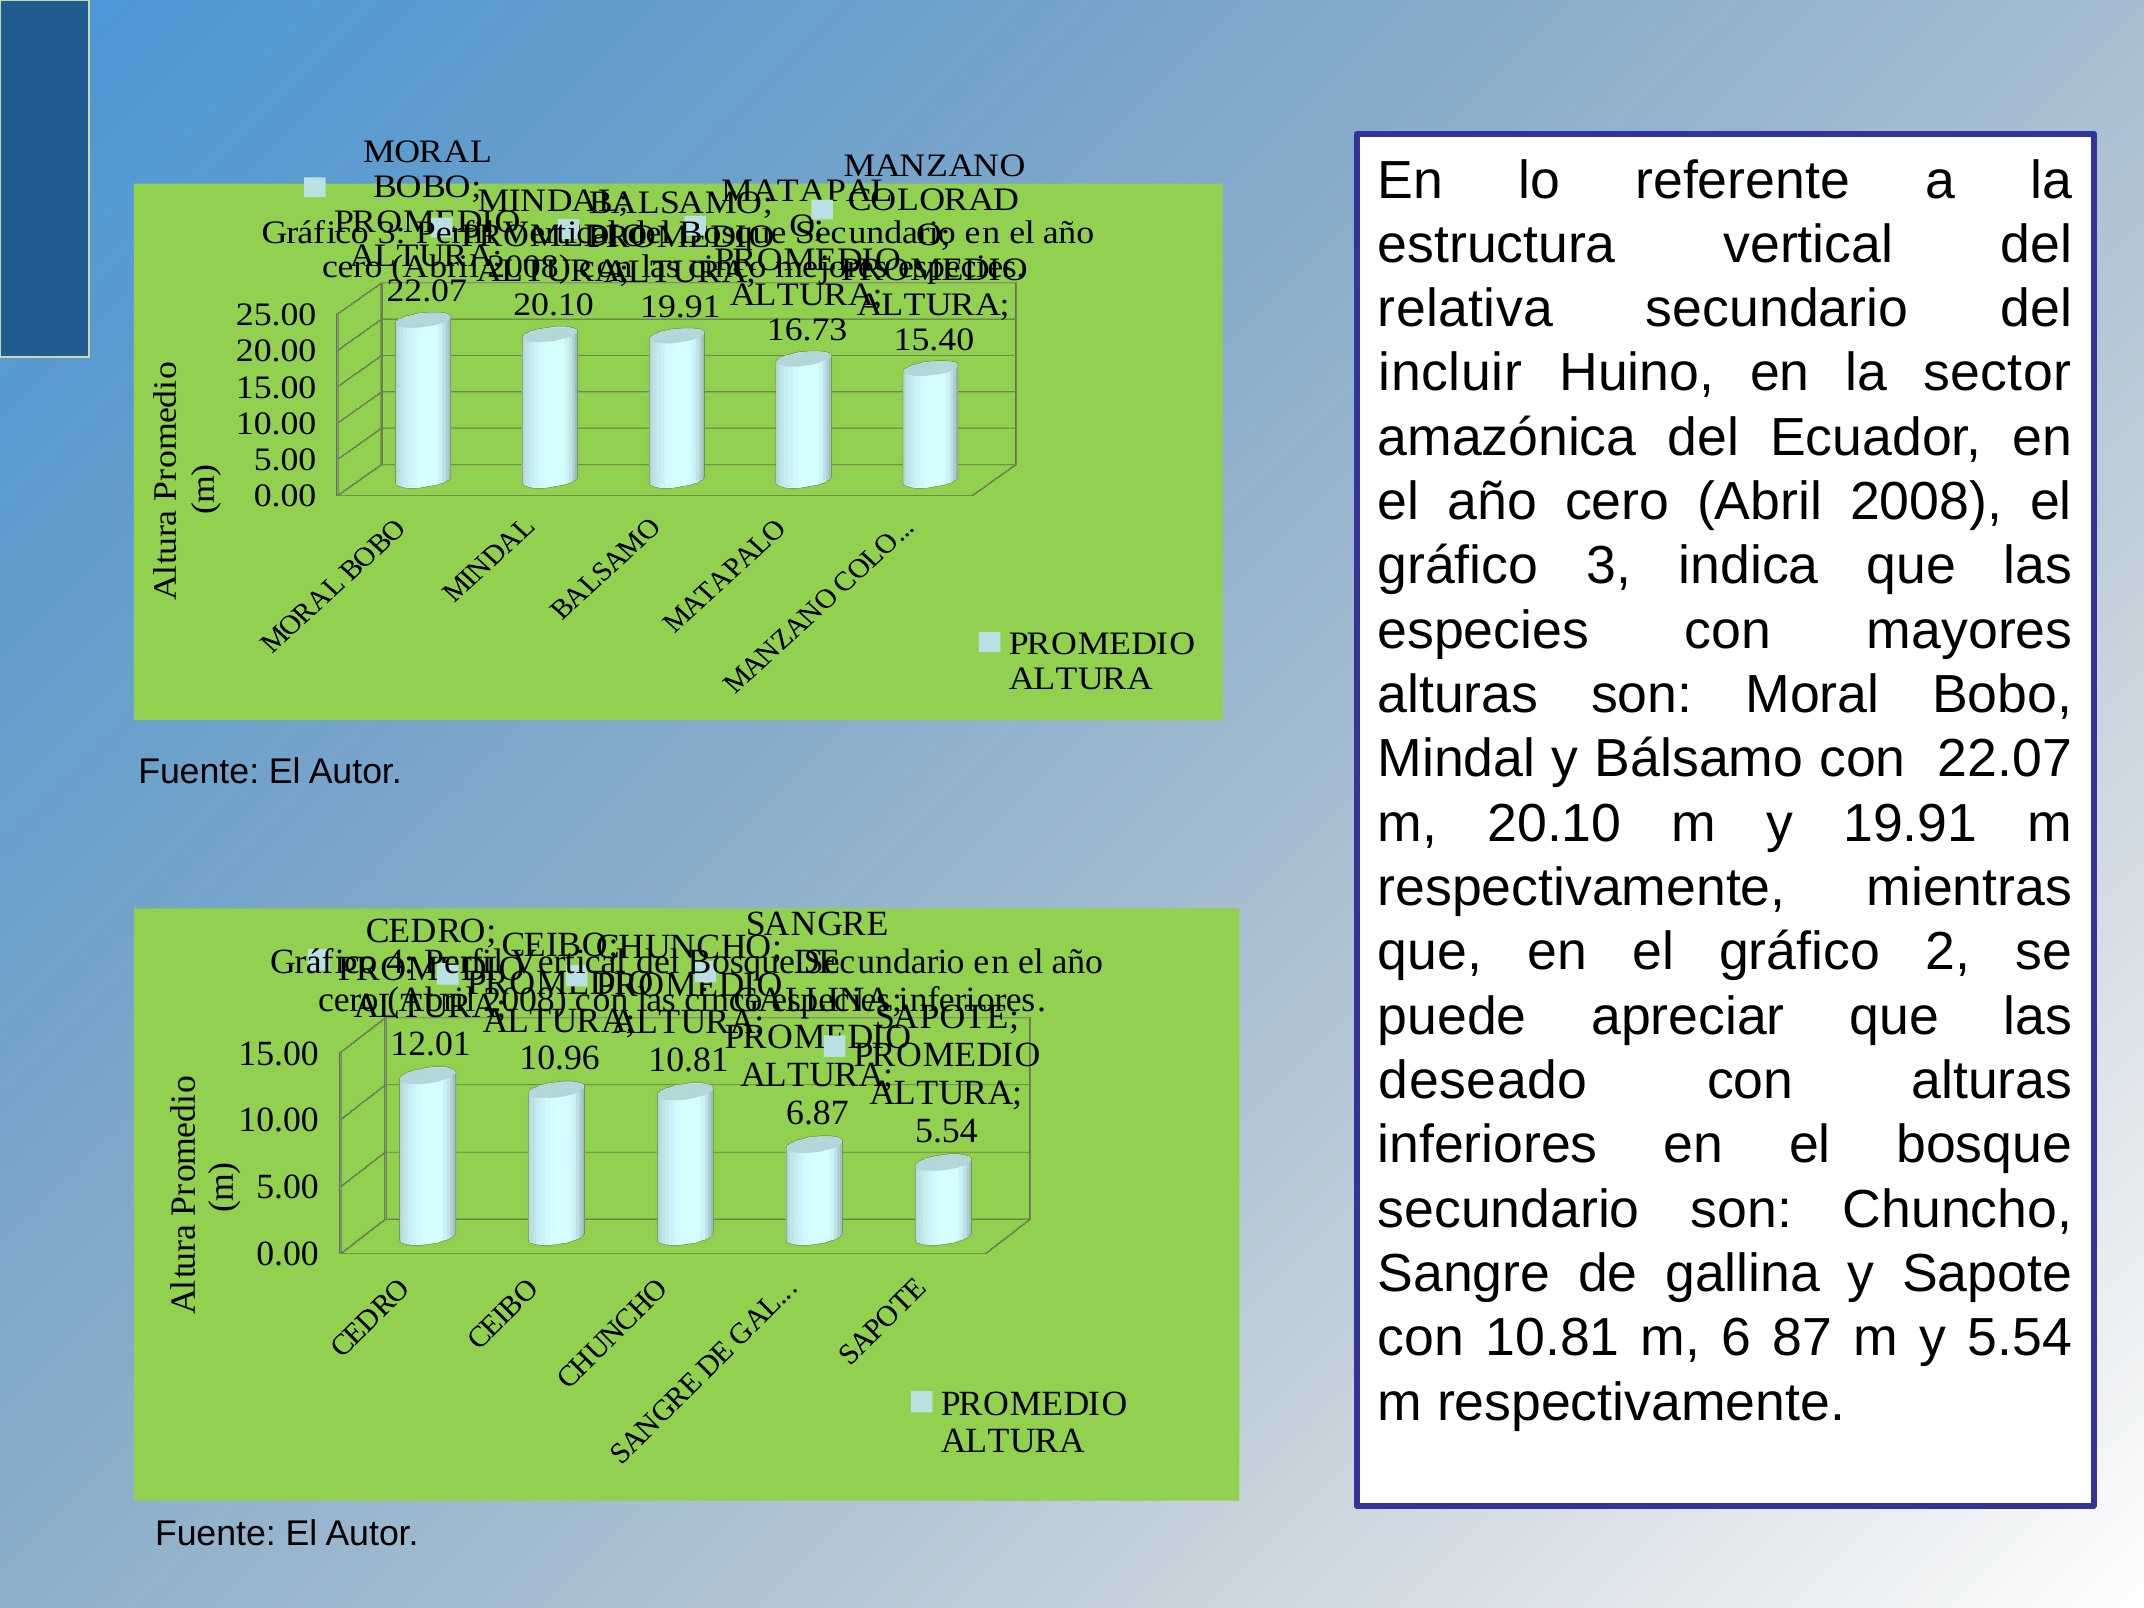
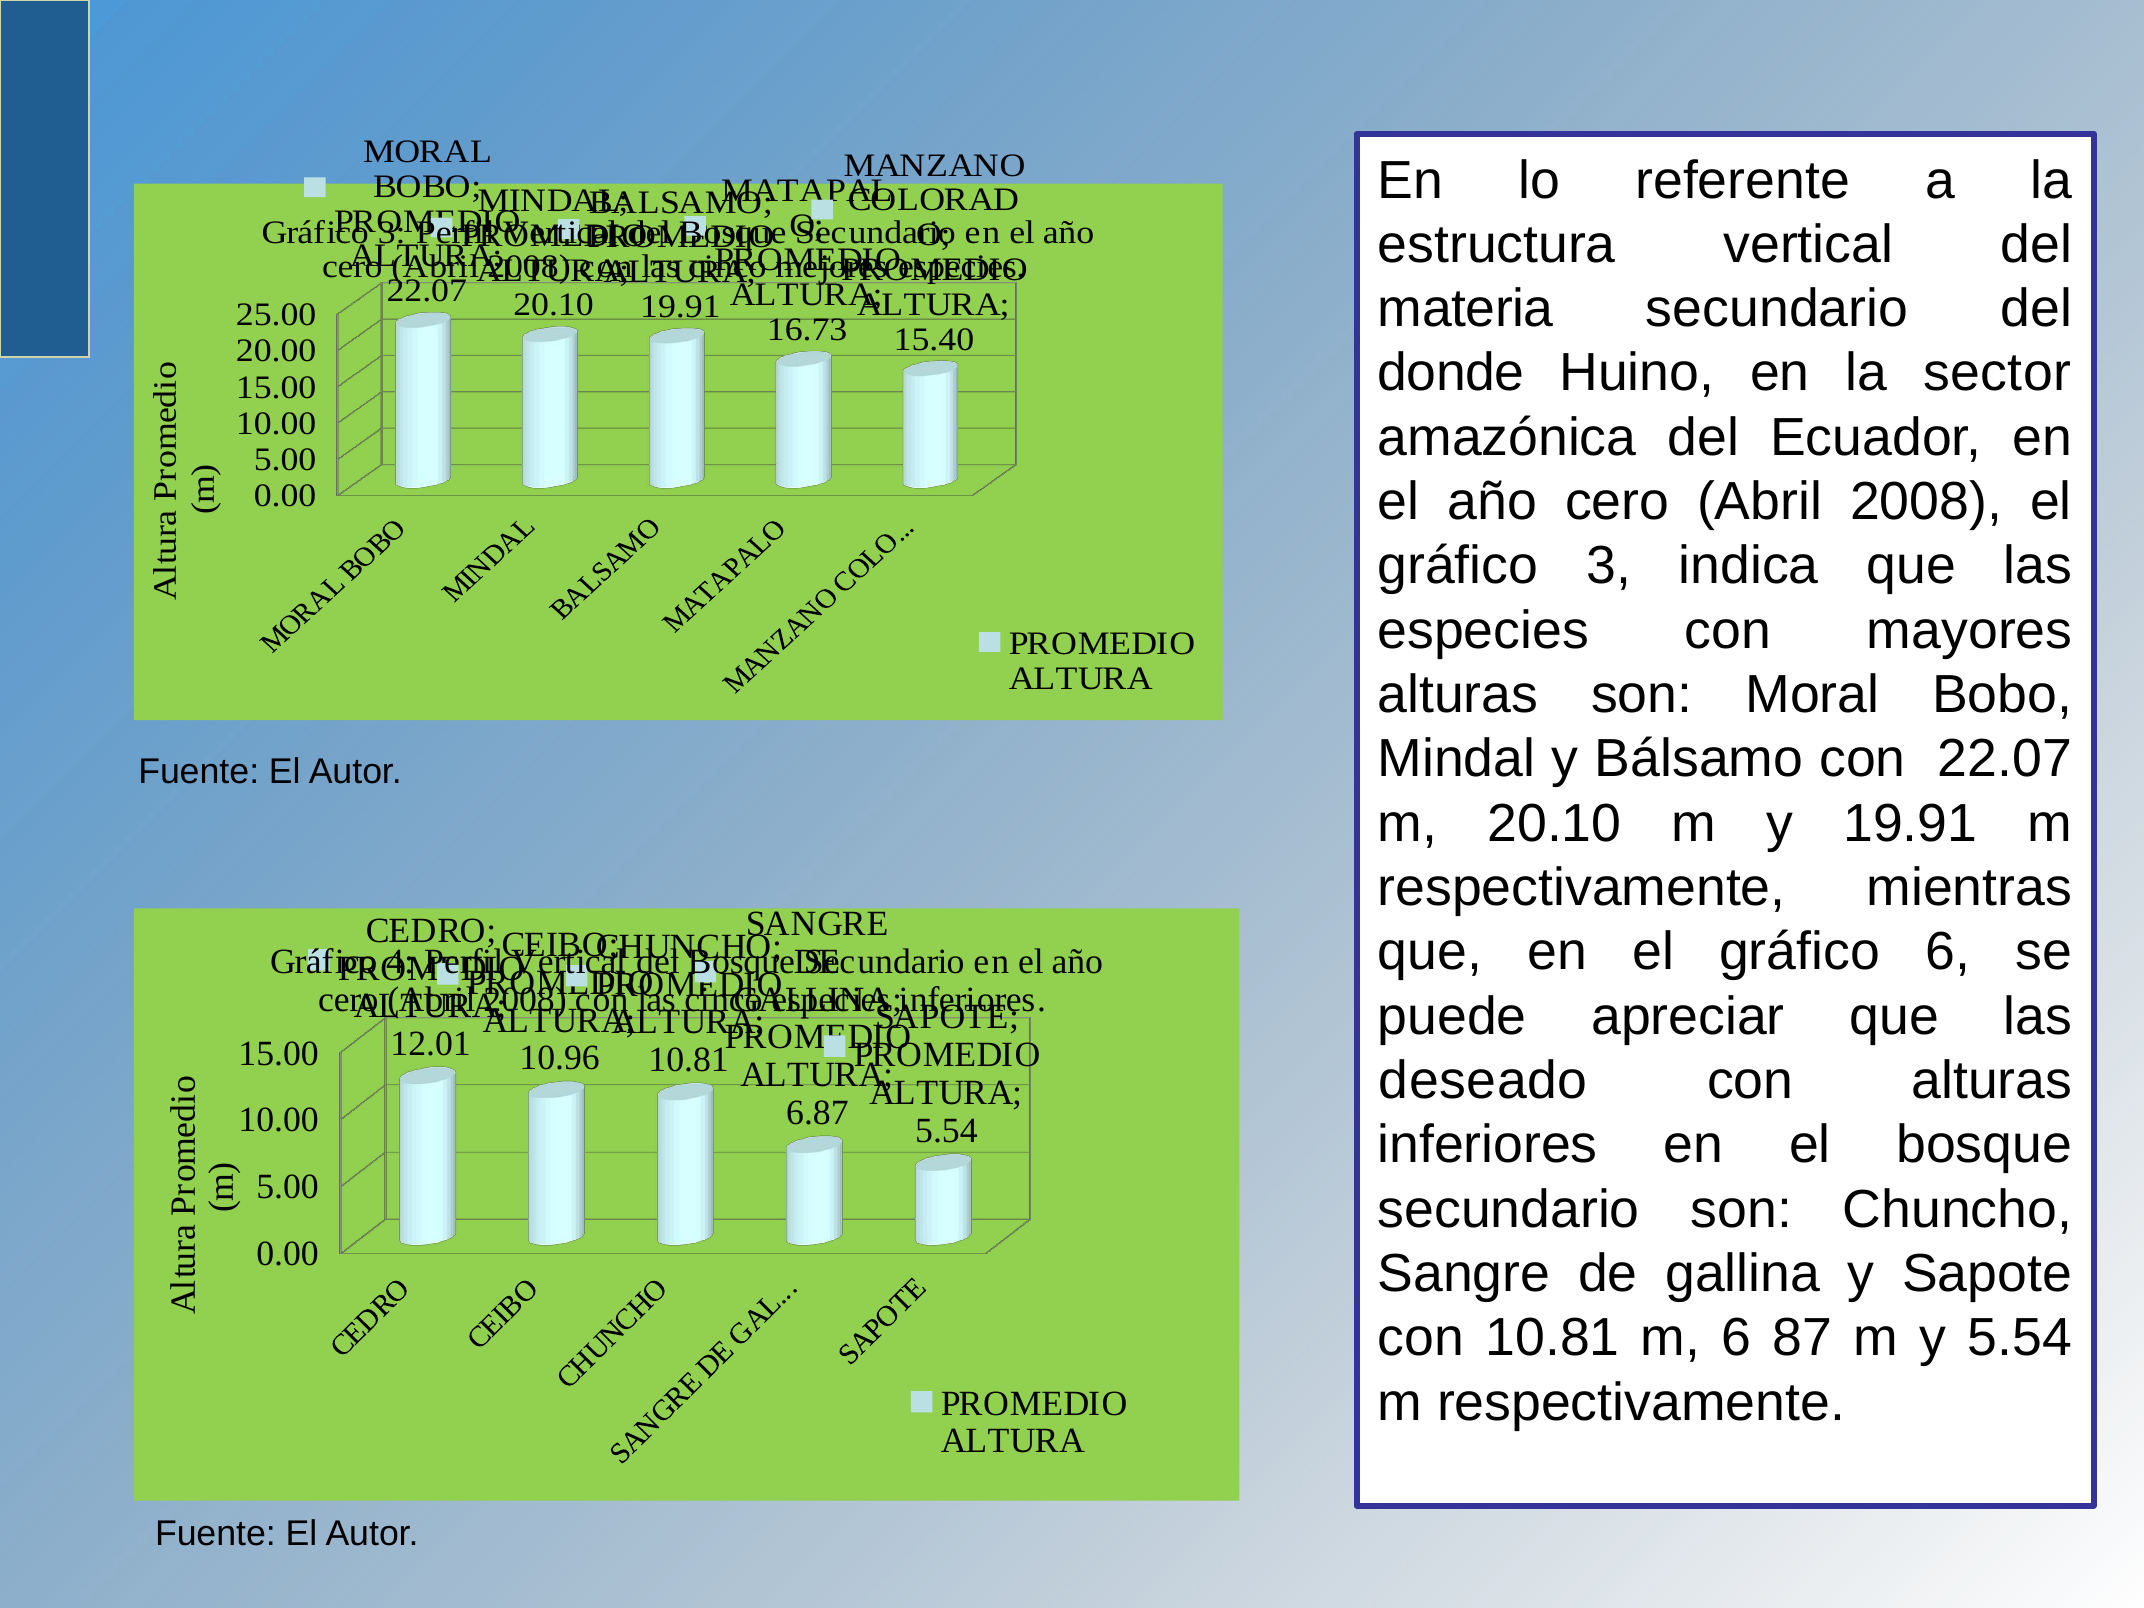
relativa: relativa -> materia (1466, 309)
incluir: incluir -> donde (1451, 373)
gráfico 2: 2 -> 6 (1948, 952)
